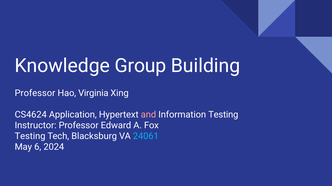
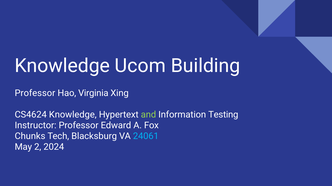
Group: Group -> Ucom (140, 66)
CS4624 Application: Application -> Knowledge (73, 115)
and colour: pink -> light green (148, 115)
Testing: Testing -> Chunks (30, 137)
6: 6 -> 2 (38, 147)
